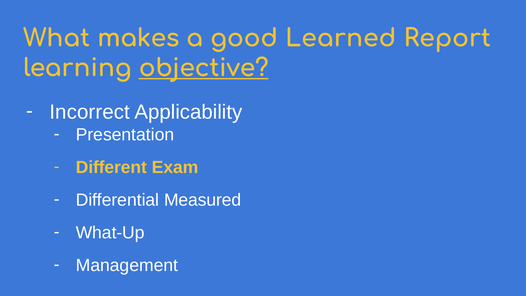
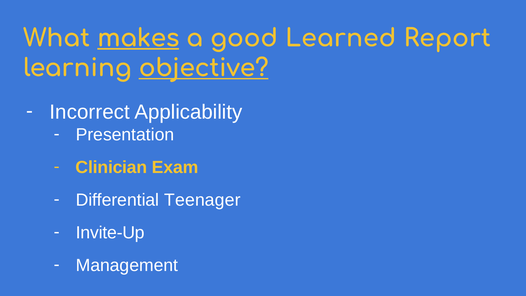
makes underline: none -> present (138, 38)
Different: Different -> Clinician (111, 167)
Measured: Measured -> Teenager (202, 200)
What-Up: What-Up -> Invite-Up (110, 233)
